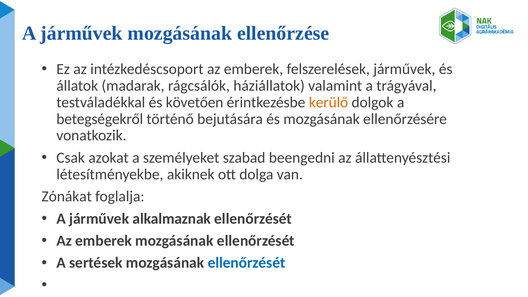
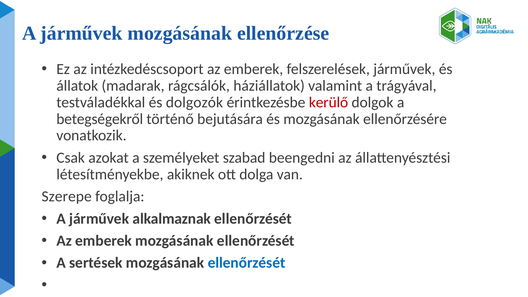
követően: követően -> dolgozók (194, 102)
kerülő colour: orange -> red (329, 102)
Zónákat: Zónákat -> Szerepe (67, 196)
